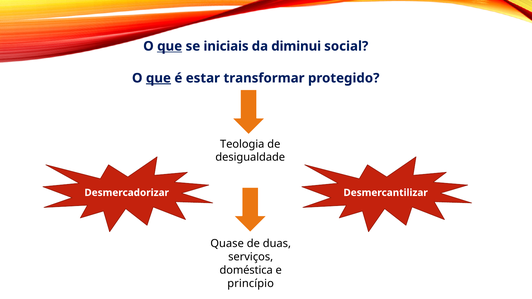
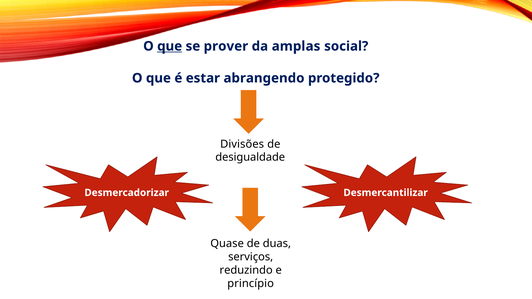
iniciais: iniciais -> prover (226, 46)
diminui: diminui -> amplas (296, 46)
que underline: present -> none (158, 78)
transformar: transformar -> abrangendo (264, 78)
Teologia: Teologia -> Divisões (242, 144)
doméstica: doméstica -> reduzindo (246, 270)
